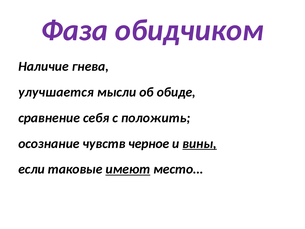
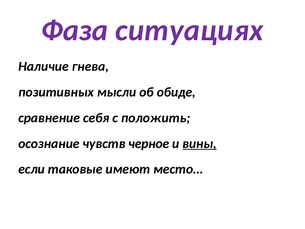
обидчиком: обидчиком -> ситуациях (189, 30)
улучшается: улучшается -> позитивных (56, 92)
имеют underline: present -> none (128, 169)
